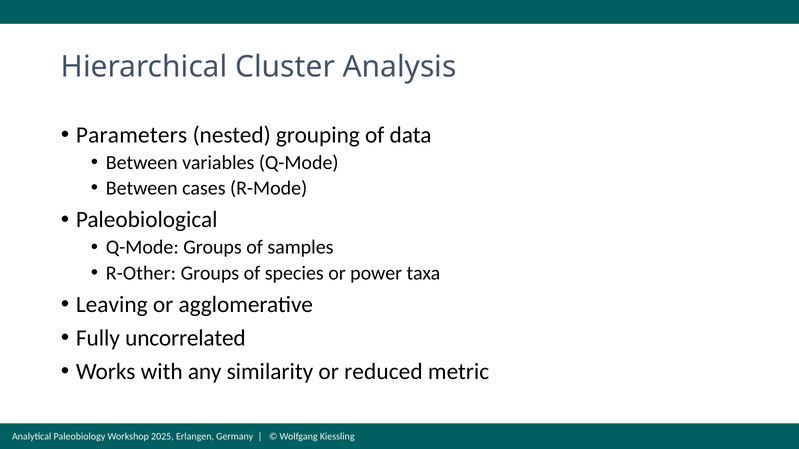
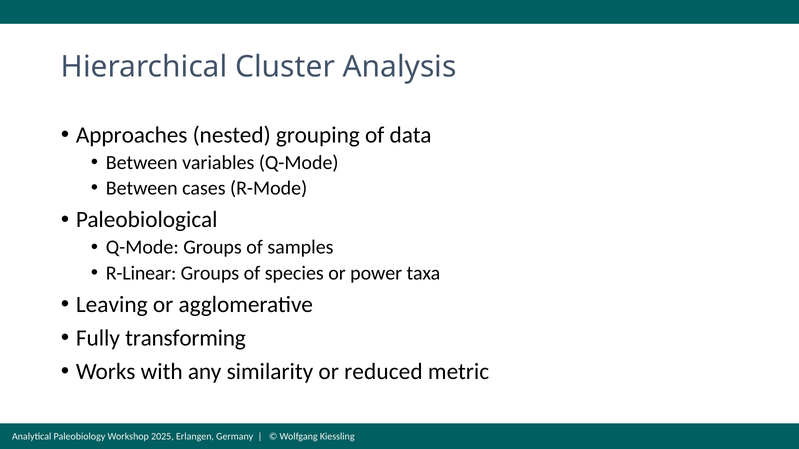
Parameters: Parameters -> Approaches (132, 135)
R-Other: R-Other -> R-Linear (141, 273)
uncorrelated: uncorrelated -> transforming (185, 338)
